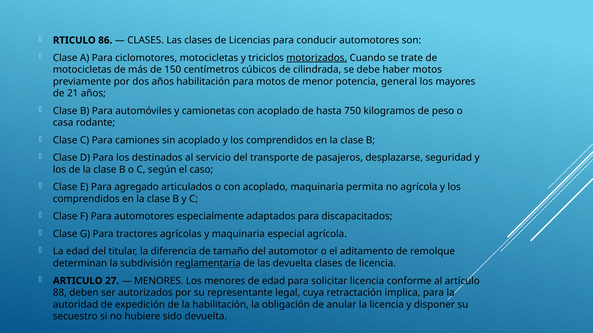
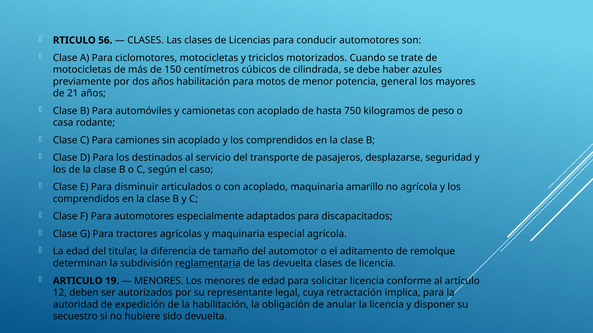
86: 86 -> 56 (105, 40)
motorizados underline: present -> none (317, 58)
haber motos: motos -> azules (427, 70)
agregado: agregado -> disminuir (137, 187)
permita: permita -> amarillo (365, 187)
27: 27 -> 19 (112, 281)
88: 88 -> 12 (60, 293)
